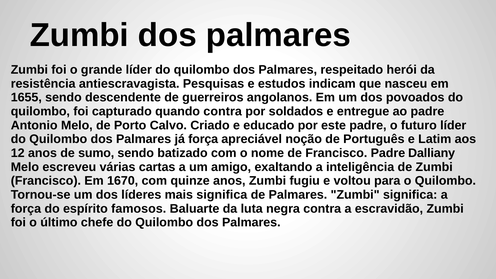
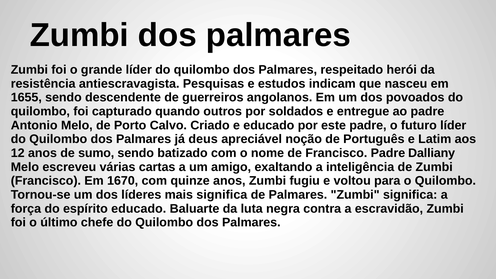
quando contra: contra -> outros (223, 111)
já força: força -> deus (203, 139)
espírito famosos: famosos -> educado (139, 209)
